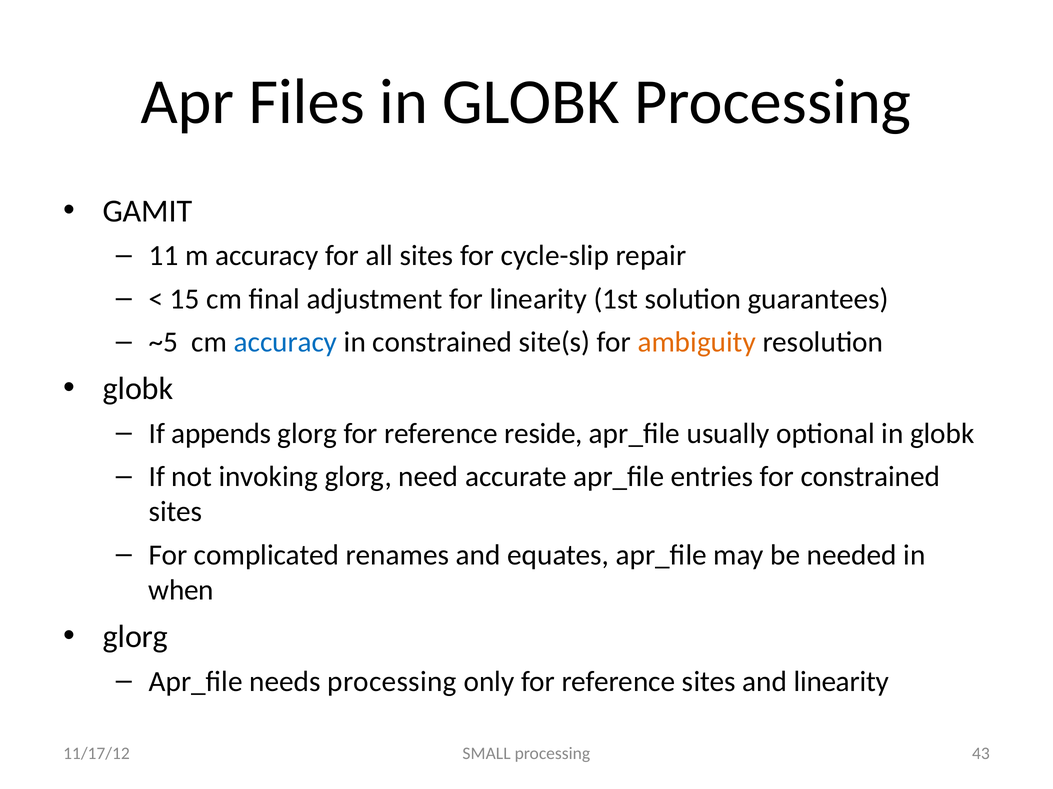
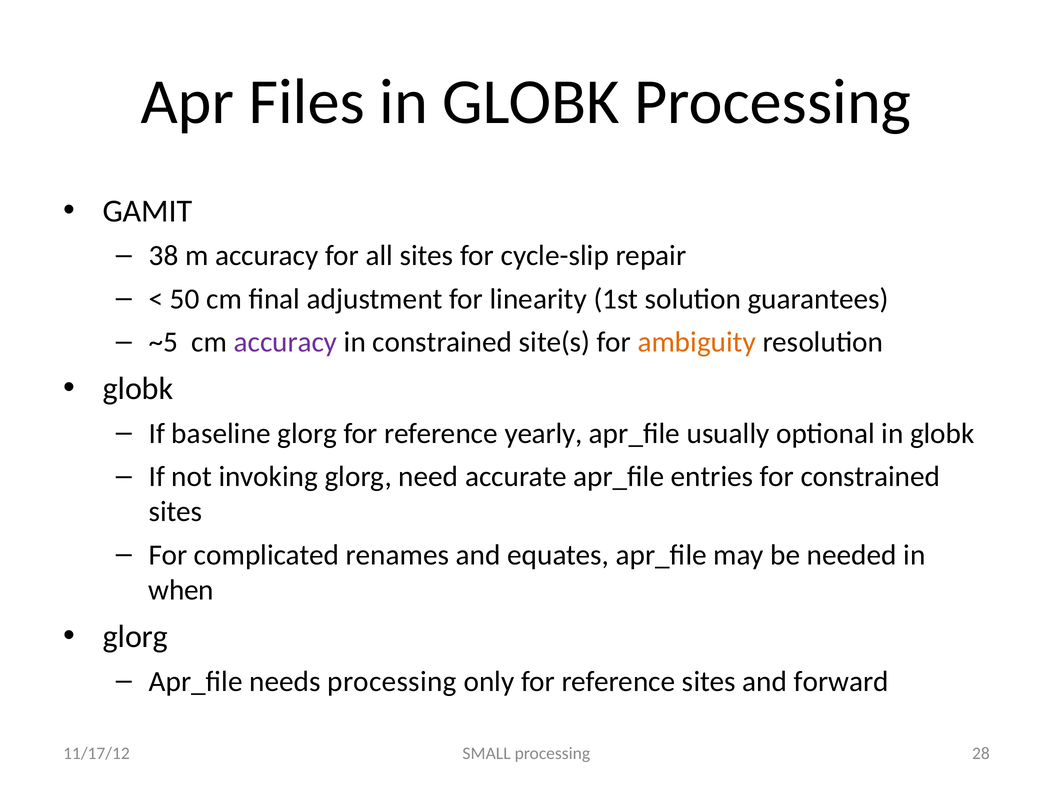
11: 11 -> 38 (164, 256)
15: 15 -> 50 (185, 299)
accuracy colour: blue -> purple (286, 343)
appends: appends -> baseline (221, 434)
reside: reside -> yearly (544, 434)
and linearity: linearity -> forward (841, 682)
43: 43 -> 28 (981, 754)
